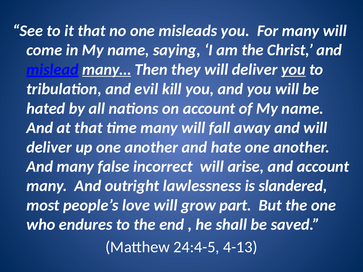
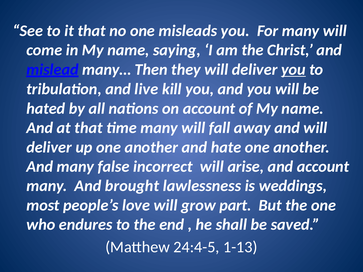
many… underline: present -> none (107, 70)
evil: evil -> live (146, 89)
outright: outright -> brought (132, 186)
slandered: slandered -> weddings (293, 186)
4-13: 4-13 -> 1-13 (240, 247)
